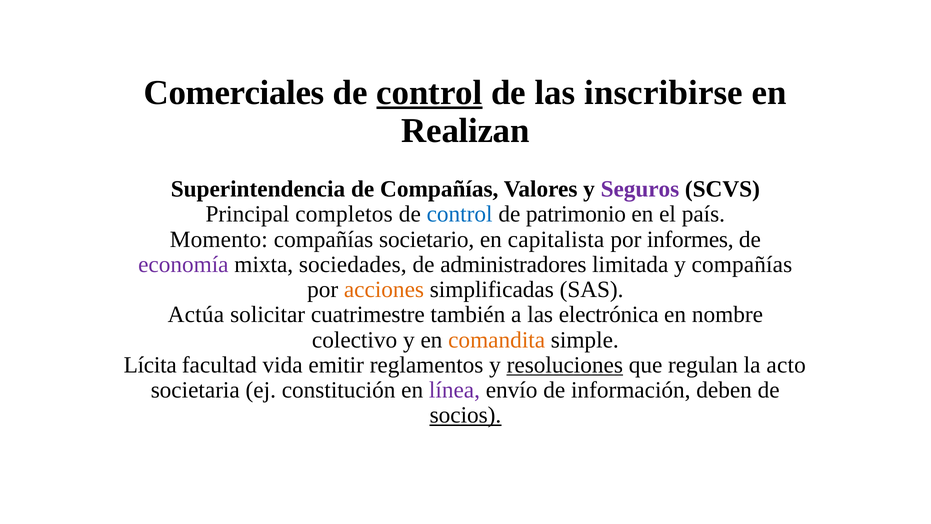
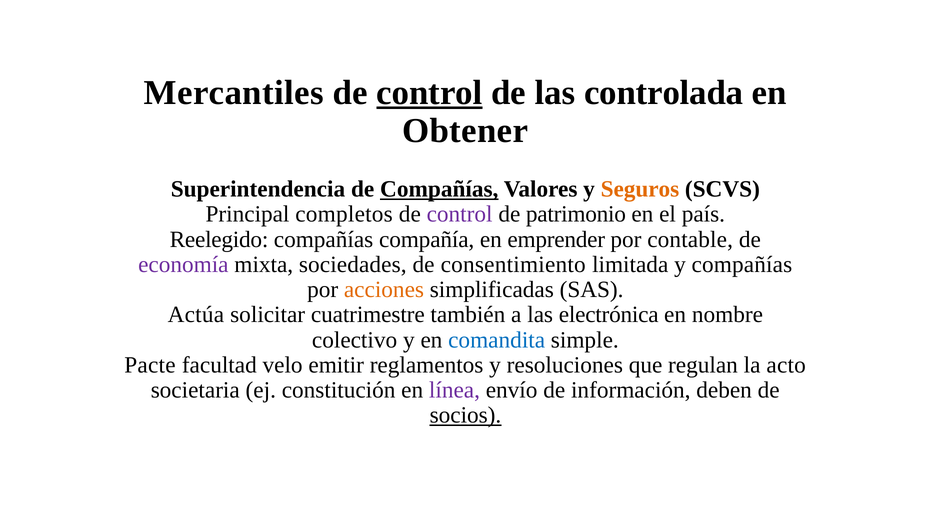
Comerciales: Comerciales -> Mercantiles (234, 93)
inscribirse: inscribirse -> controlada (664, 93)
Realizan: Realizan -> Obtener (465, 130)
Compañías underline: none -> present (439, 189)
Seguros colour: purple -> orange (640, 189)
control colour: blue -> purple (460, 214)
Momento: Momento -> Reelegido (219, 239)
societario: societario -> compañía (427, 239)
capitalista: capitalista -> emprender (556, 239)
informes: informes -> contable (690, 239)
administradores: administradores -> consentimiento (513, 264)
comandita colour: orange -> blue (497, 340)
Lícita: Lícita -> Pacte (150, 365)
vida: vida -> velo (283, 365)
resoluciones underline: present -> none (565, 365)
